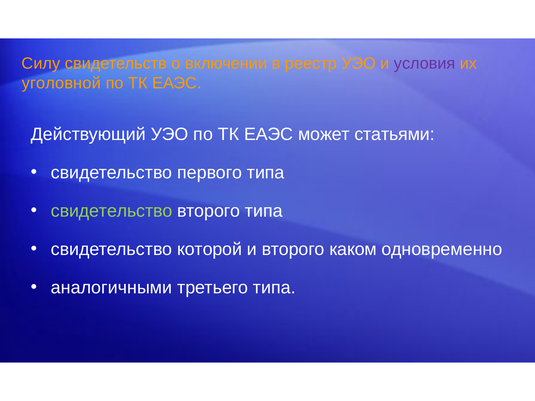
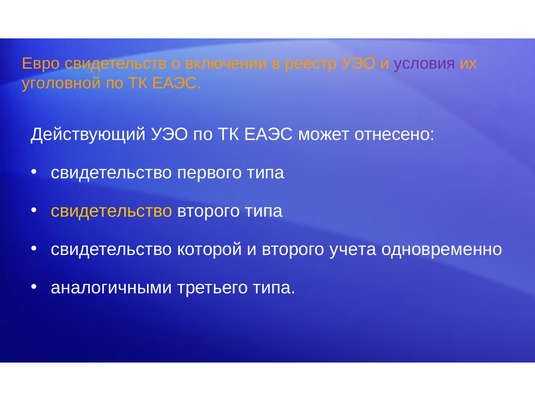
Силу: Силу -> Евро (41, 64)
статьями: статьями -> отнесено (395, 134)
свидетельство colour: light green -> yellow (112, 211)
каком: каком -> учета (353, 249)
